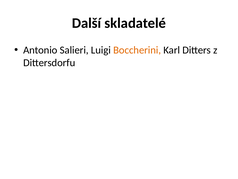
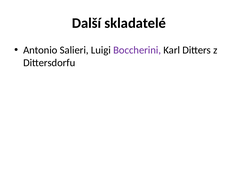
Boccherini colour: orange -> purple (137, 50)
